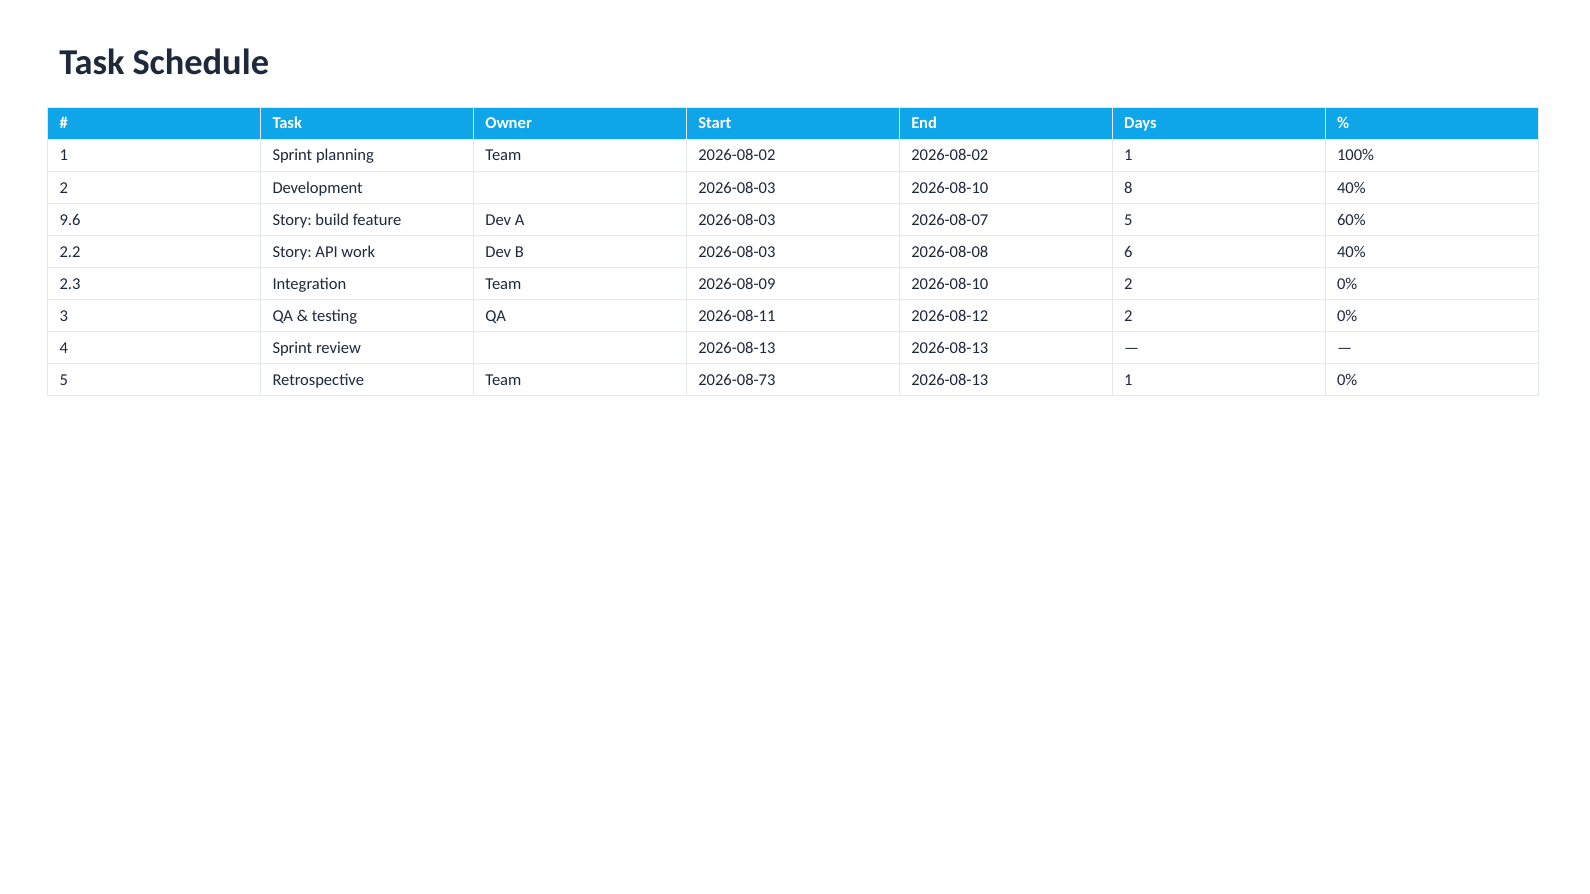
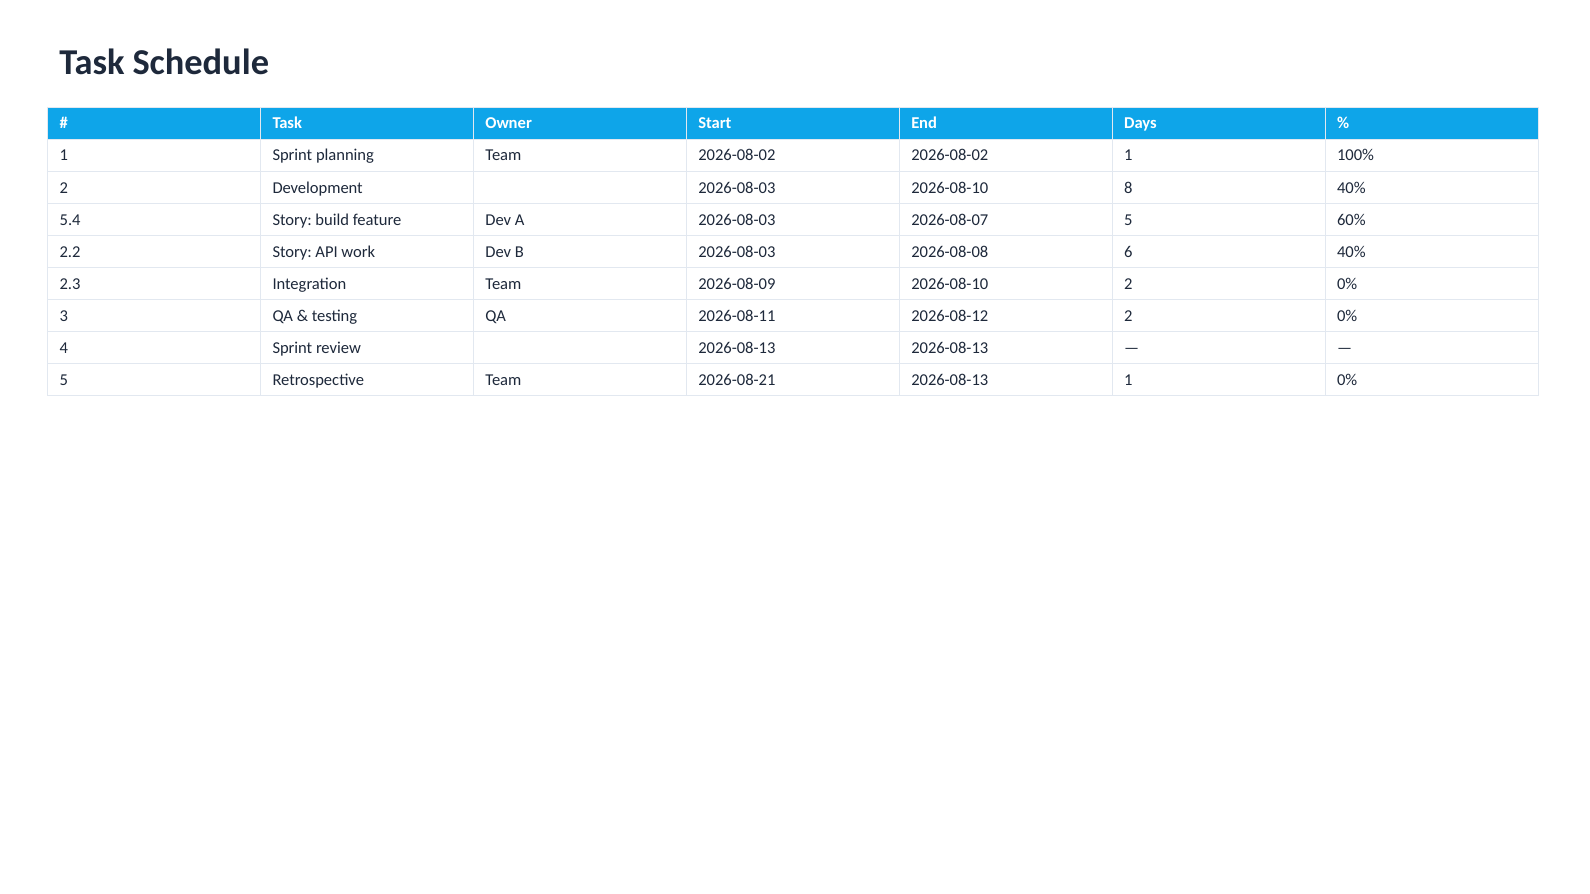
9.6: 9.6 -> 5.4 (70, 220)
2026-08-73: 2026-08-73 -> 2026-08-21 (737, 380)
